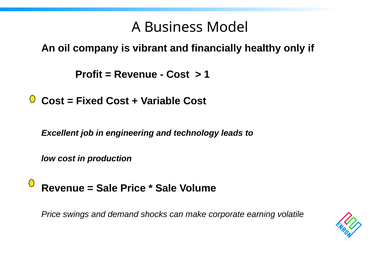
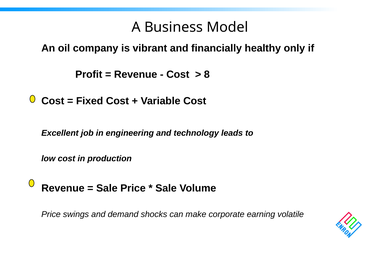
1: 1 -> 8 (207, 75)
